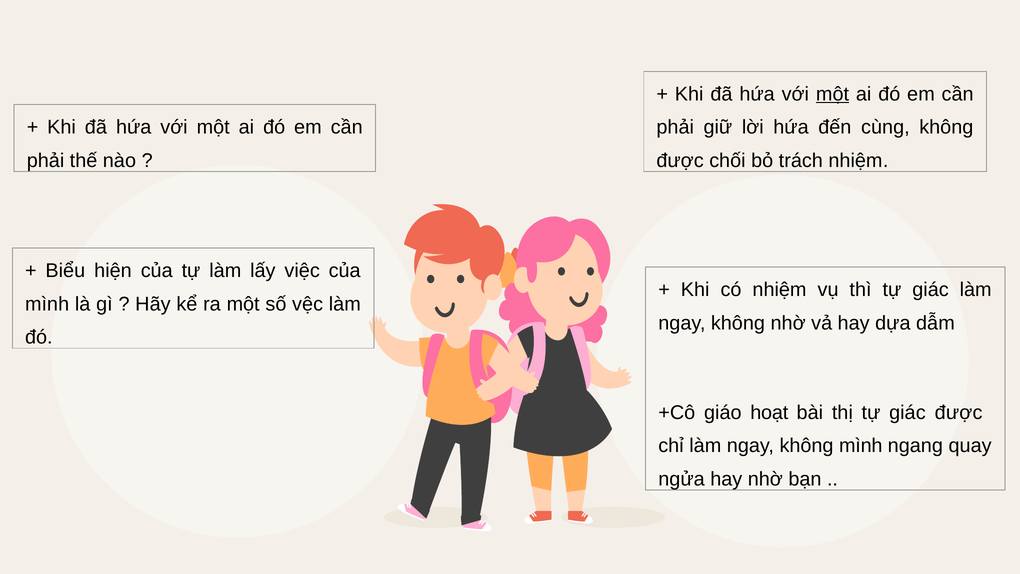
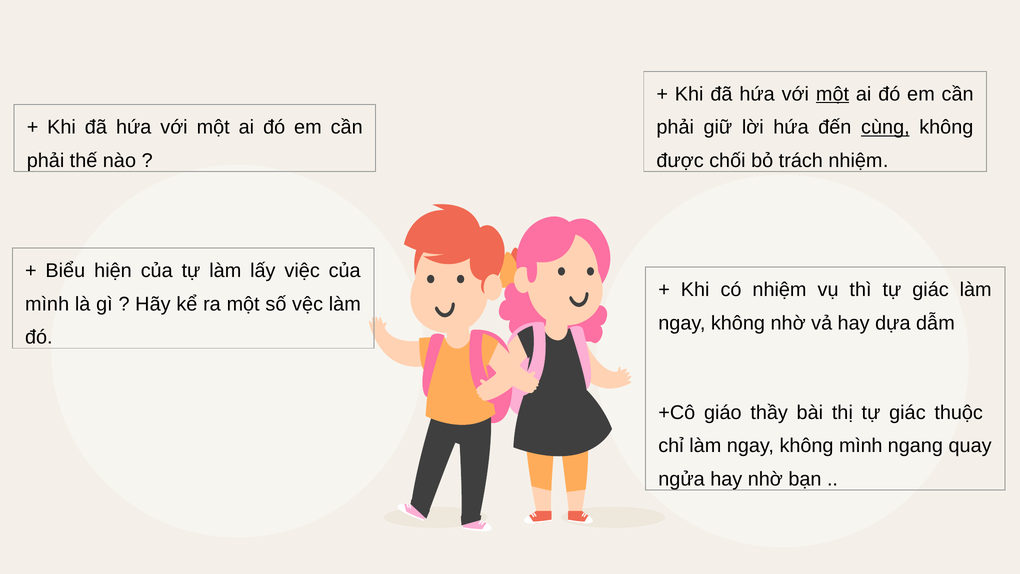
cùng underline: none -> present (885, 127)
hoạt: hoạt -> thầy (769, 412)
giác được: được -> thuộc (959, 412)
